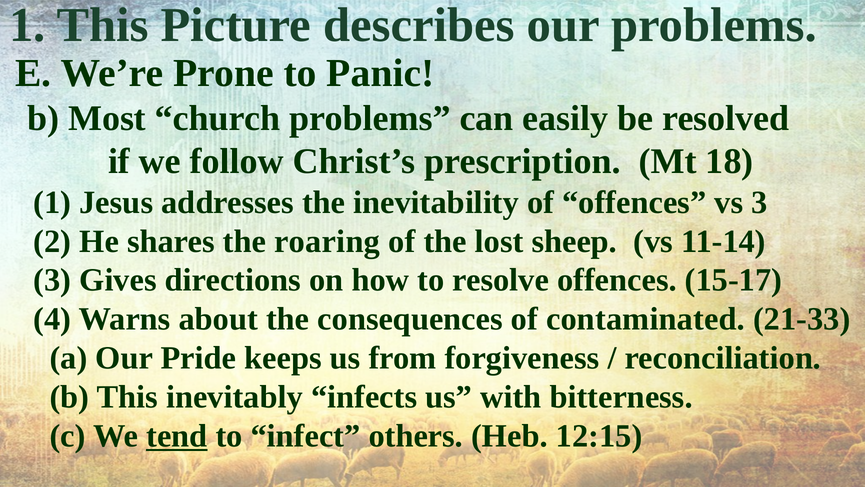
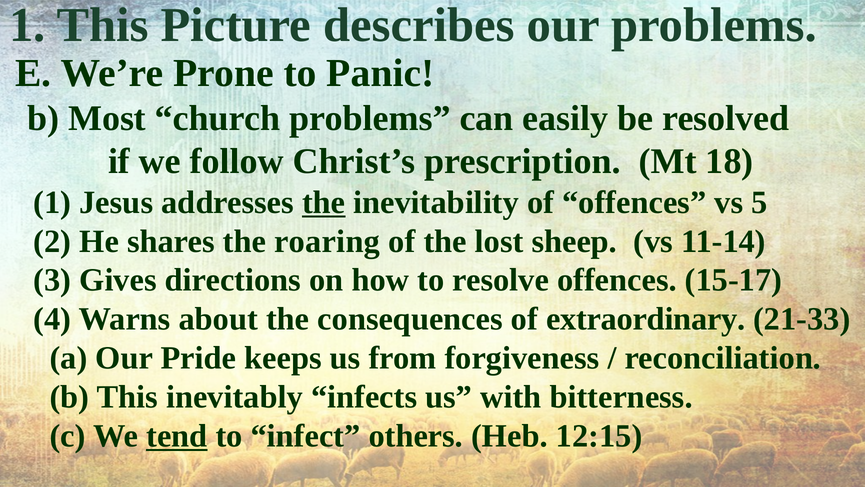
the underline: none -> present (324, 202)
vs 3: 3 -> 5 (759, 202)
contaminated: contaminated -> extraordinary (646, 319)
